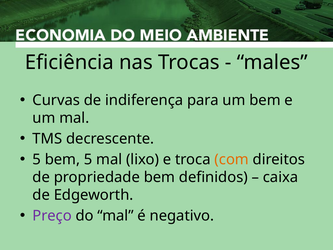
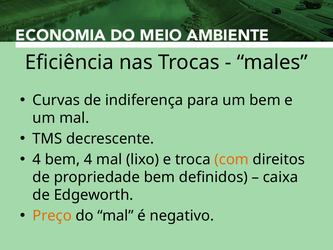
5: 5 -> 4 (37, 159)
bem 5: 5 -> 4 (88, 159)
Preço colour: purple -> orange (52, 216)
